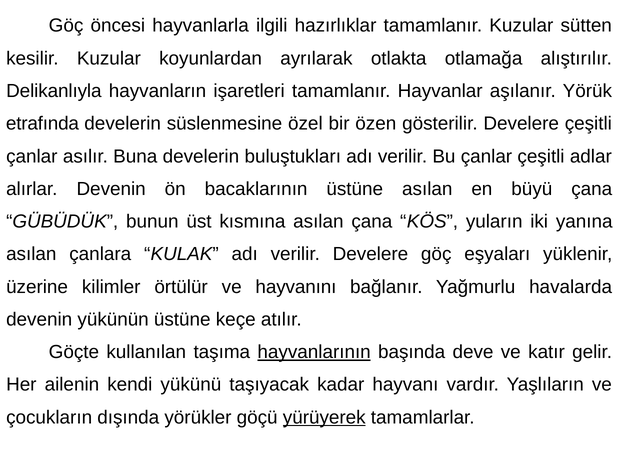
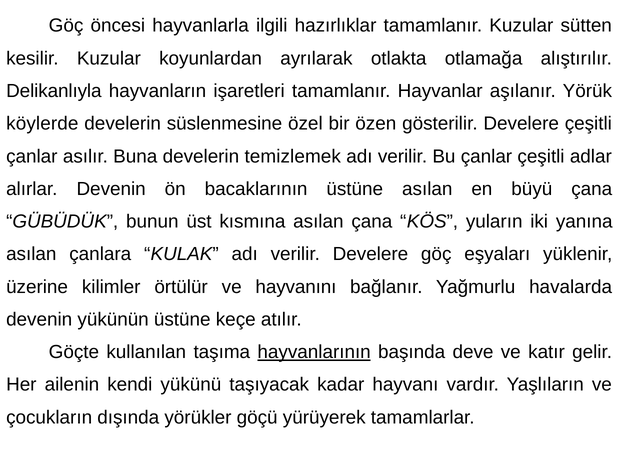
etrafında: etrafında -> köylerde (42, 124)
buluştukları: buluştukları -> temizlemek (293, 156)
yürüyerek underline: present -> none (324, 418)
